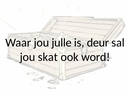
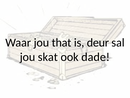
julle: julle -> that (62, 42)
word: word -> dade (96, 57)
